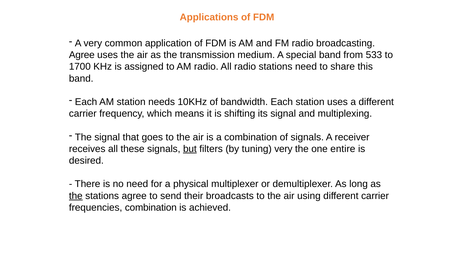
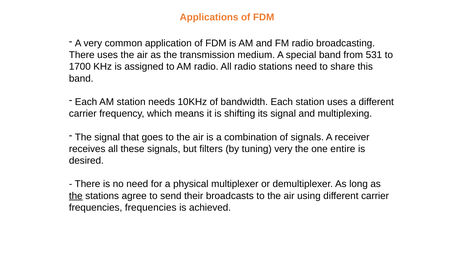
Agree: Agree -> There (82, 55)
533: 533 -> 531 (374, 55)
but underline: present -> none (190, 149)
frequencies combination: combination -> frequencies (151, 207)
